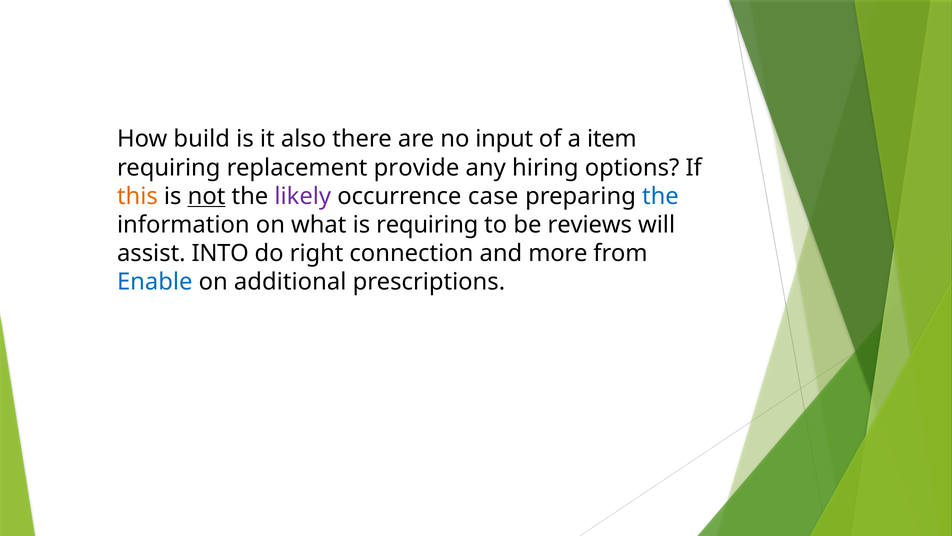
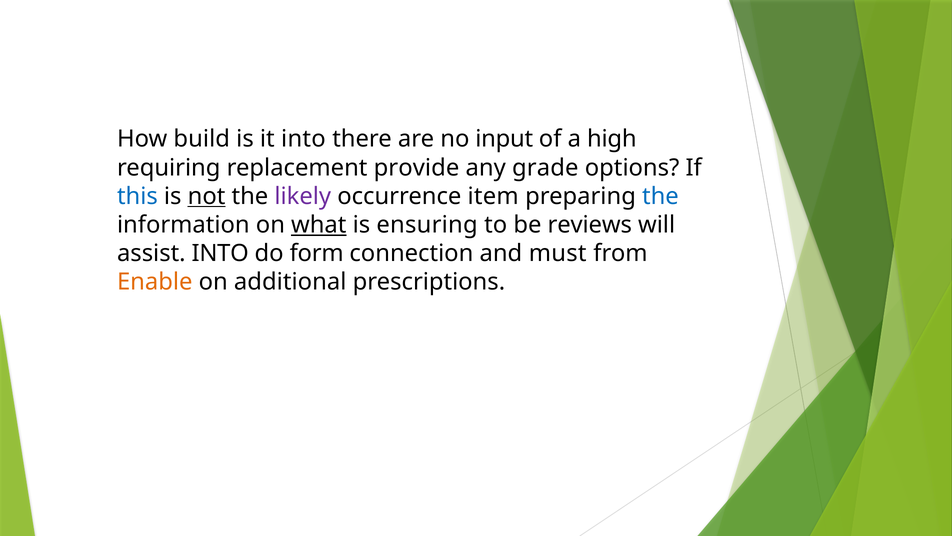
it also: also -> into (303, 139)
item: item -> high (612, 139)
hiring: hiring -> grade (545, 167)
this colour: orange -> blue (137, 196)
case: case -> item (493, 196)
what underline: none -> present (319, 225)
is requiring: requiring -> ensuring (427, 225)
right: right -> form (317, 253)
more: more -> must (558, 253)
Enable colour: blue -> orange (155, 282)
